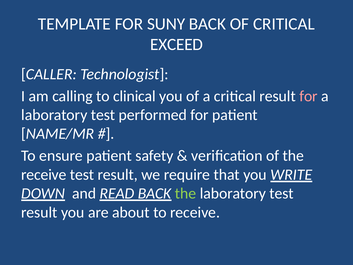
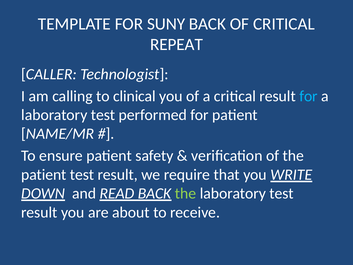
EXCEED: EXCEED -> REPEAT (177, 44)
for colour: pink -> light blue (308, 96)
receive: receive -> patient (44, 174)
